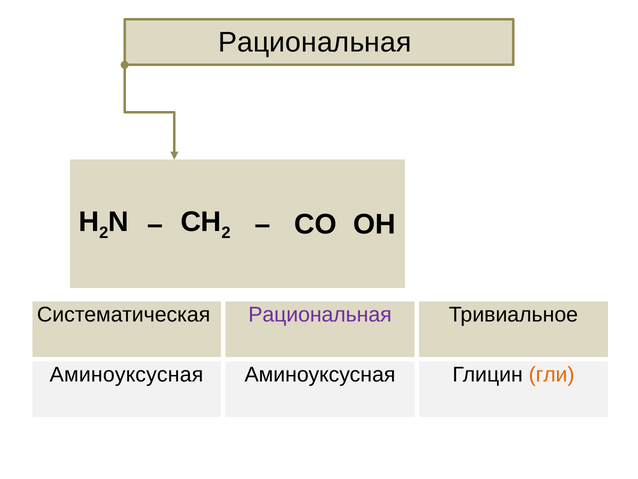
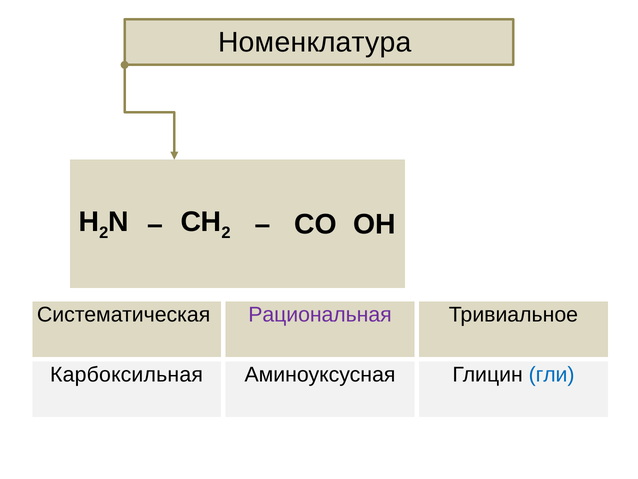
Рациональная: Рациональная -> Номенклатура (315, 42)
Аминоуксусная: Аминоуксусная -> Карбоксильная (127, 374)
гли colour: orange -> blue (552, 374)
